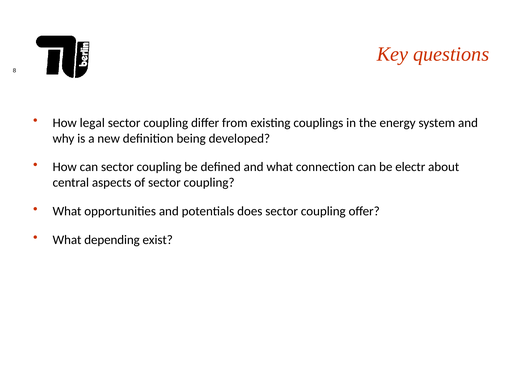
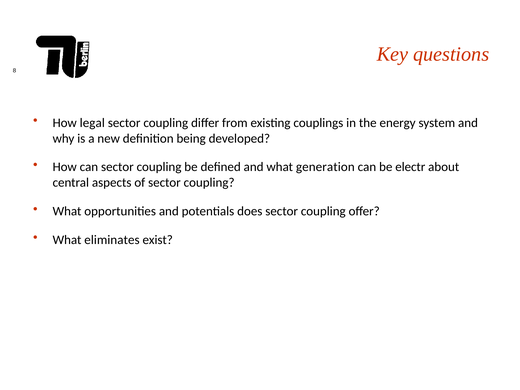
connection: connection -> generation (325, 167)
depending: depending -> eliminates (112, 240)
